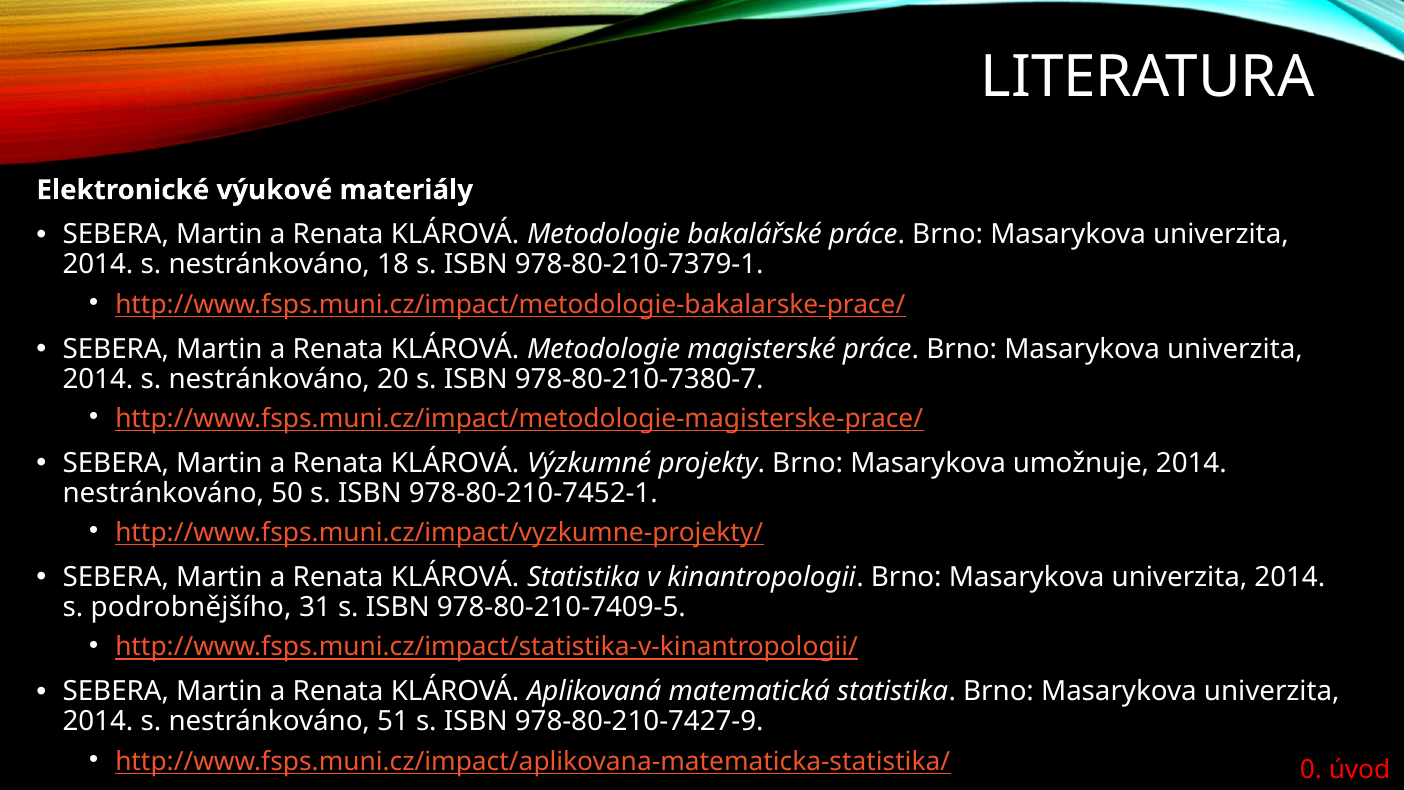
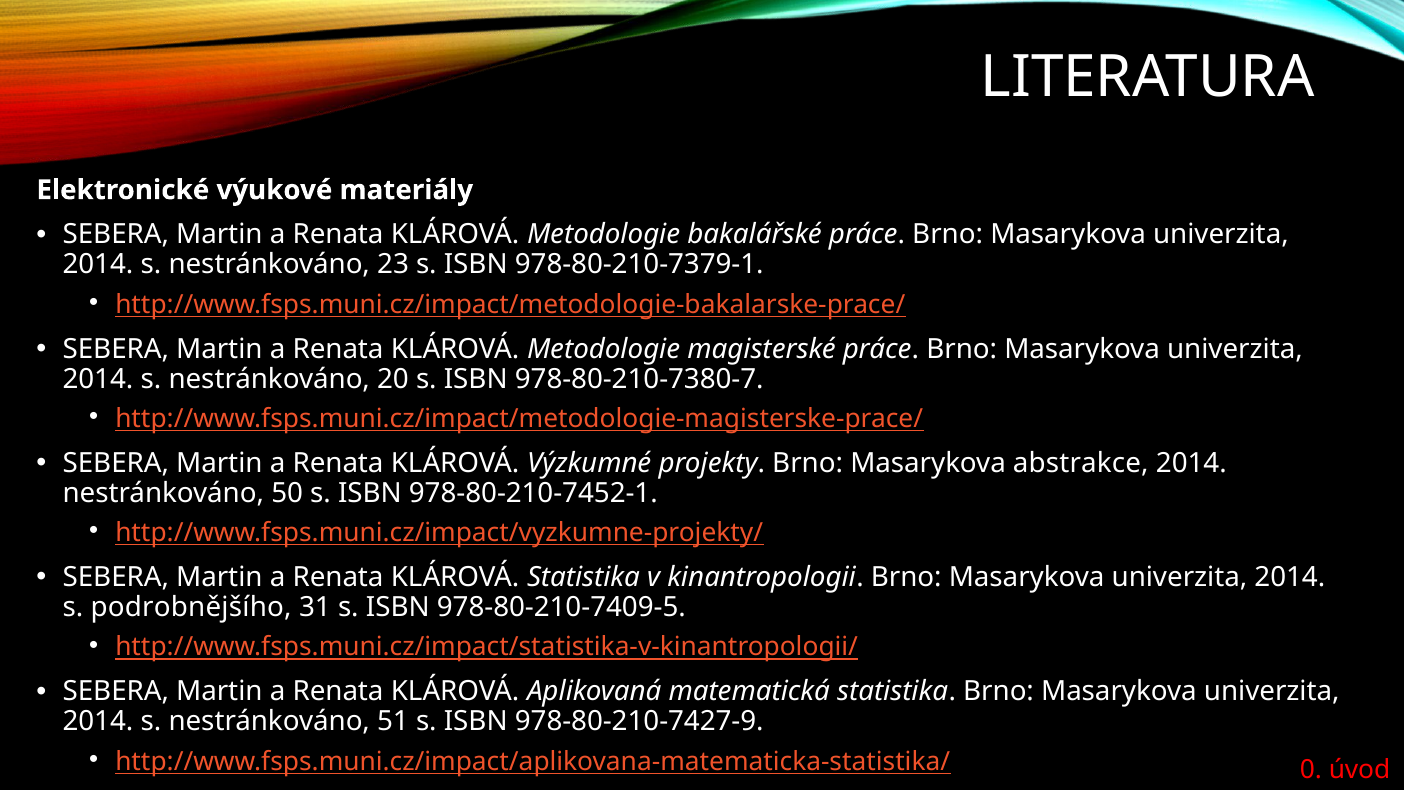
18: 18 -> 23 (393, 265)
umožnuje: umožnuje -> abstrakce (1081, 463)
